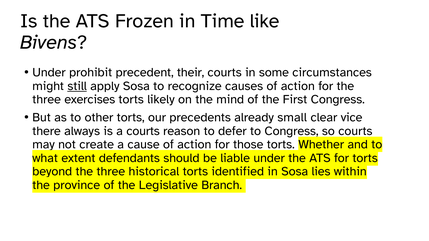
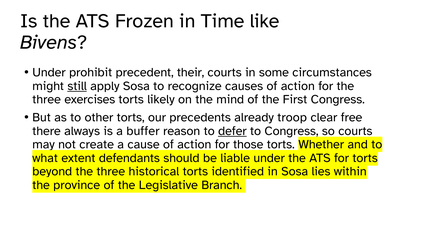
small: small -> troop (292, 118)
vice: vice -> free (352, 118)
a courts: courts -> buffer (143, 131)
defer underline: none -> present (232, 131)
